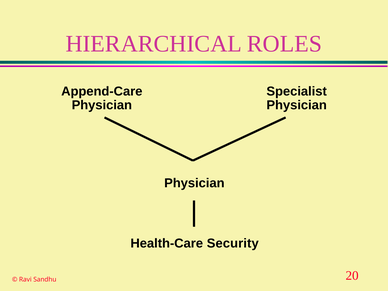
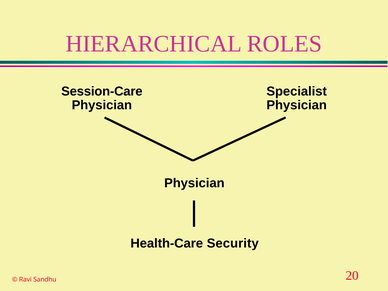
Append-Care: Append-Care -> Session-Care (102, 91)
